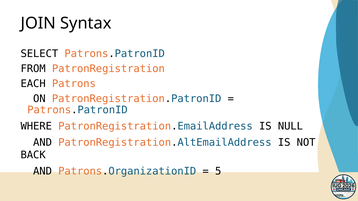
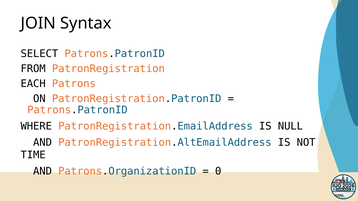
BACK: BACK -> TIME (33, 155)
5: 5 -> 0 (218, 172)
